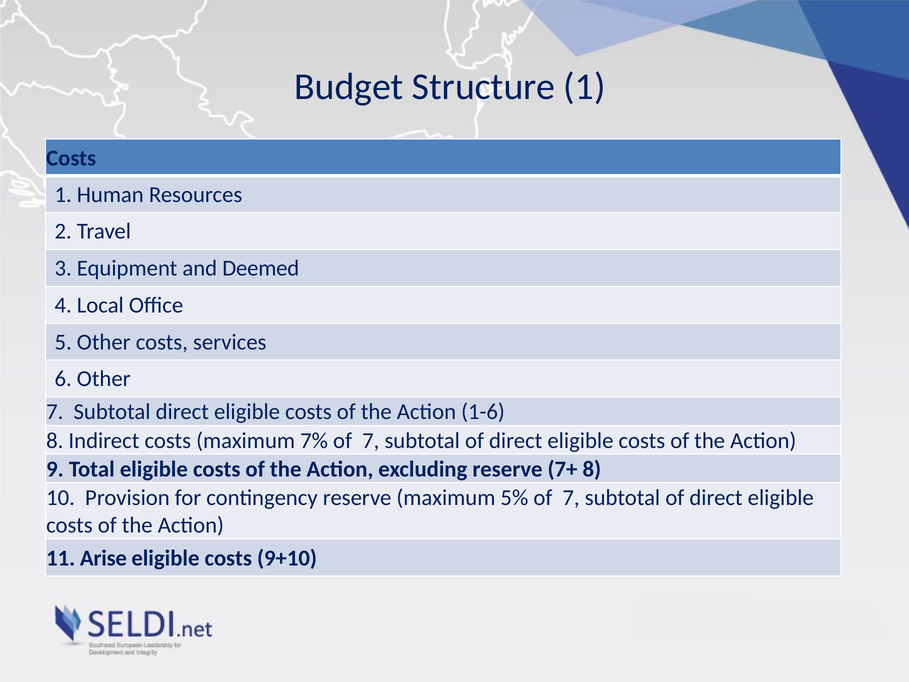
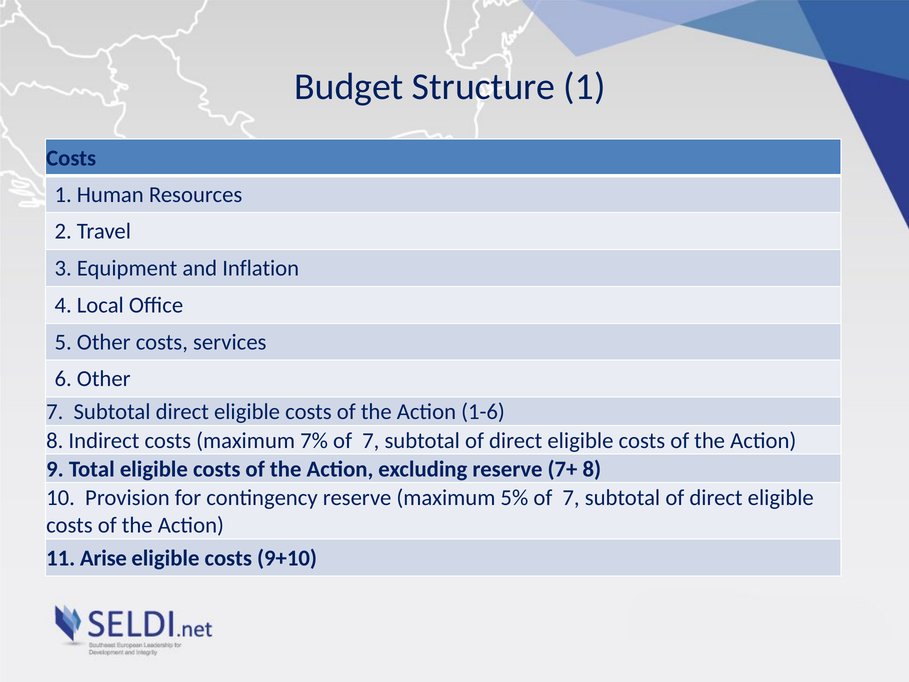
Deemed: Deemed -> Inflation (261, 268)
